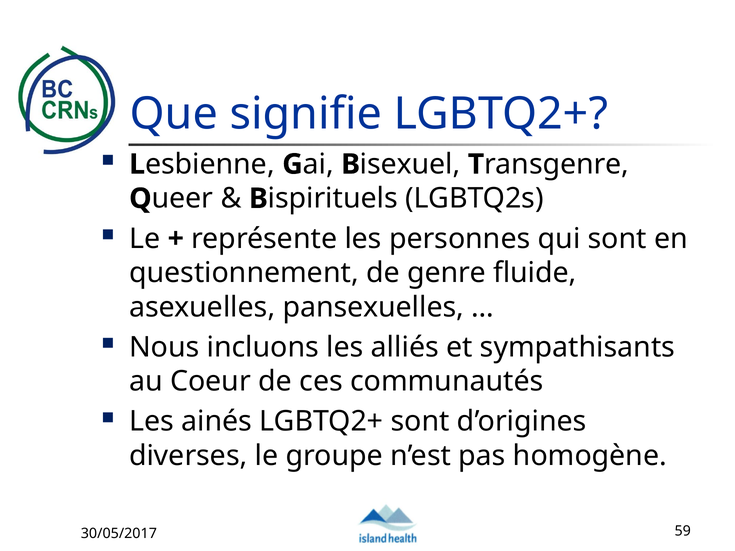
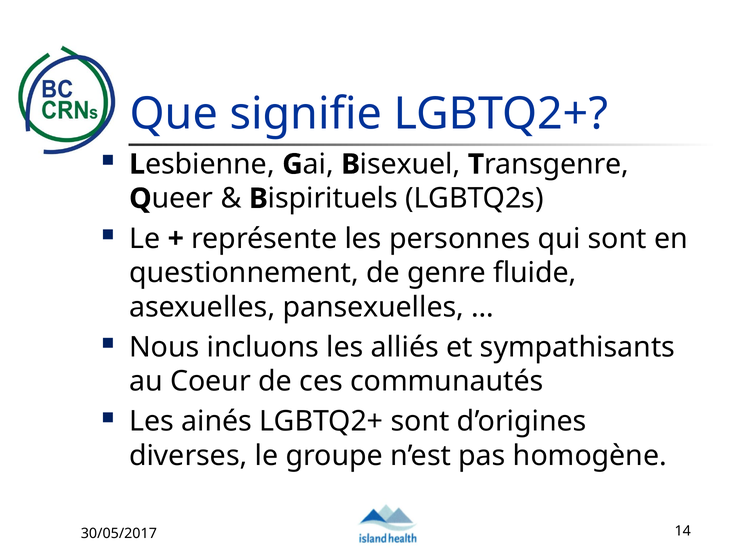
59: 59 -> 14 (683, 532)
